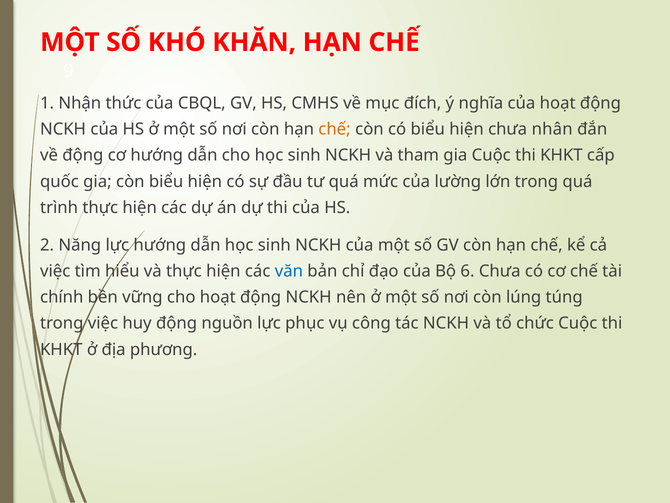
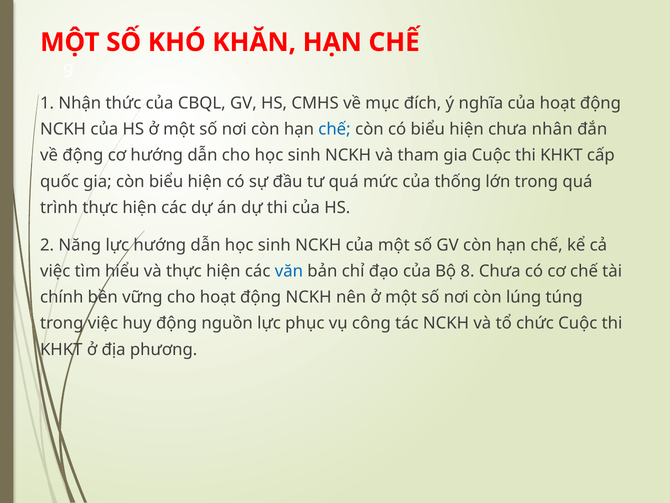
chế colour: orange -> blue (335, 129)
lường: lường -> thống (458, 181)
6: 6 -> 8 (468, 271)
